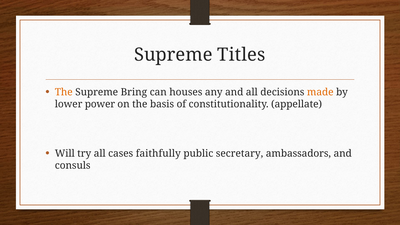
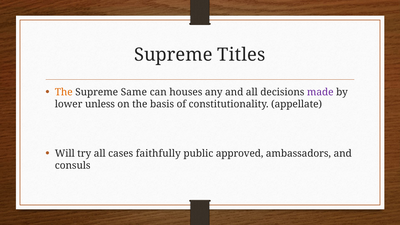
Bring: Bring -> Same (134, 92)
made colour: orange -> purple (320, 92)
power: power -> unless (100, 104)
secretary: secretary -> approved (240, 154)
